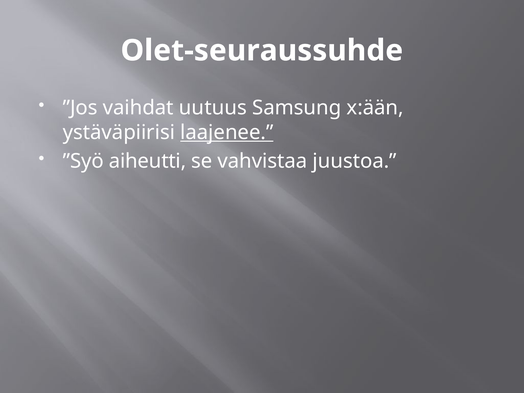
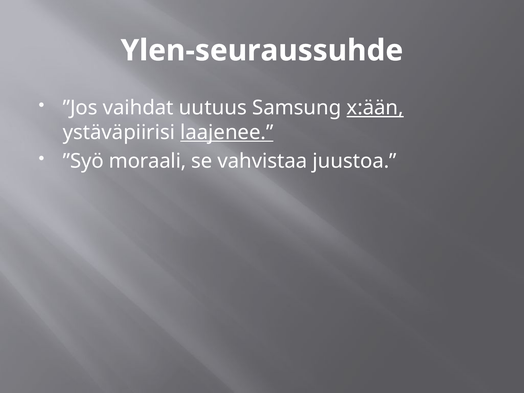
Olet-seuraussuhde: Olet-seuraussuhde -> Ylen-seuraussuhde (262, 51)
x:ään underline: none -> present (375, 108)
aiheutti: aiheutti -> moraali (148, 161)
